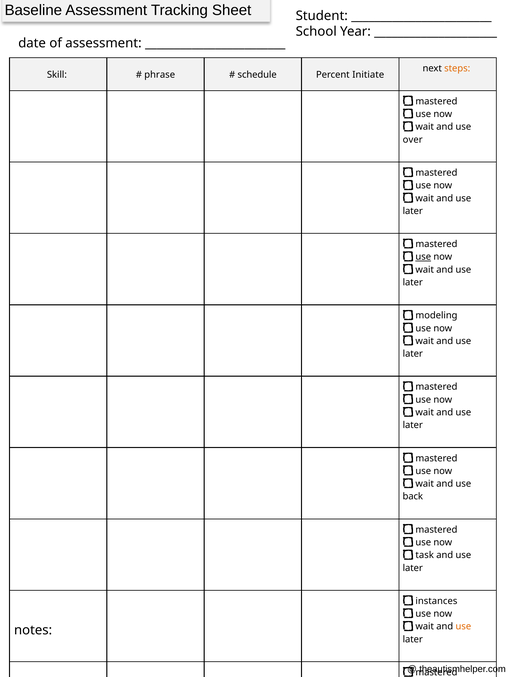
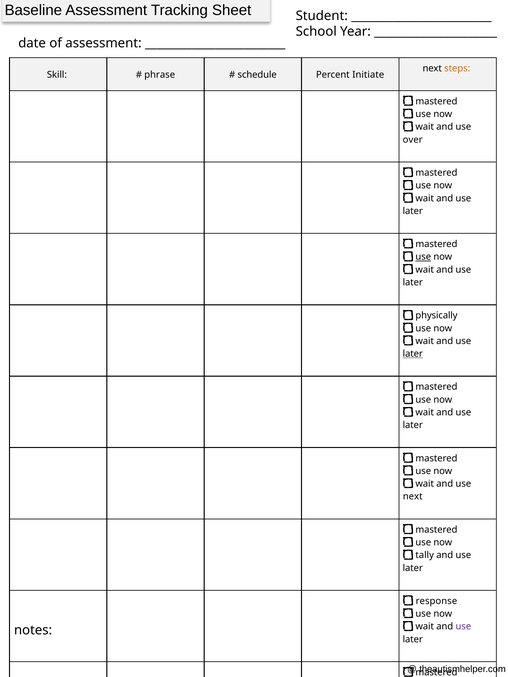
modeling: modeling -> physically (437, 316)
later underline: none -> present (413, 354)
back: back -> next (413, 497)
task: task -> tally (425, 555)
instances: instances -> response (436, 601)
use colour: orange -> purple (463, 627)
